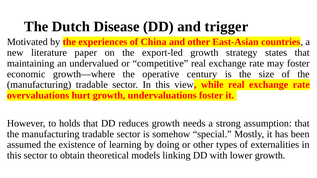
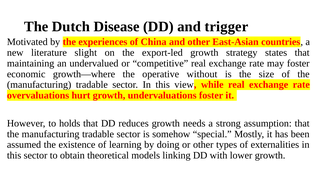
paper: paper -> slight (86, 53)
century: century -> without (202, 74)
